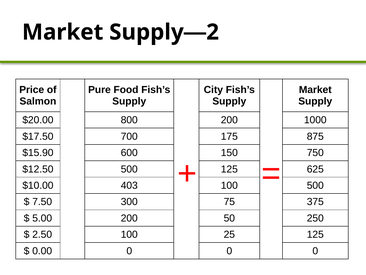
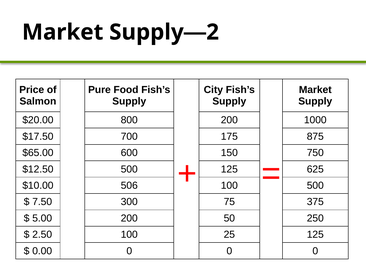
$15.90: $15.90 -> $65.00 (38, 153)
403: 403 -> 506 (129, 185)
